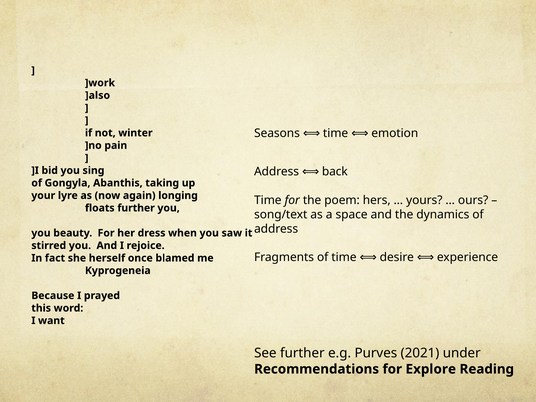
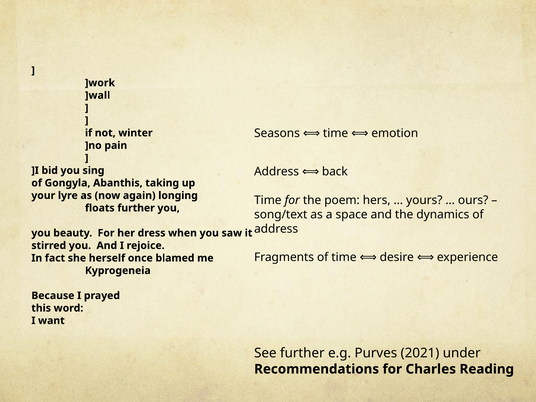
]also: ]also -> ]wall (98, 95)
Explore: Explore -> Charles (431, 369)
